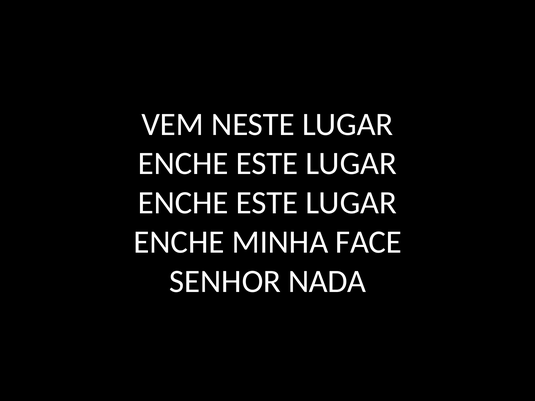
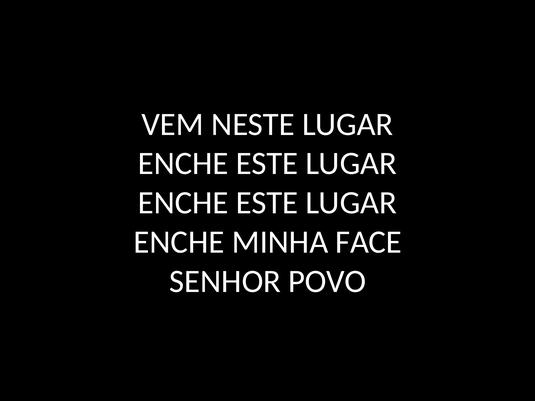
NADA: NADA -> POVO (327, 281)
